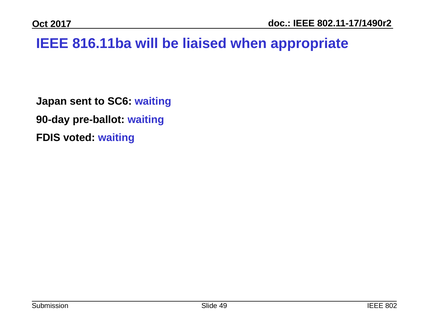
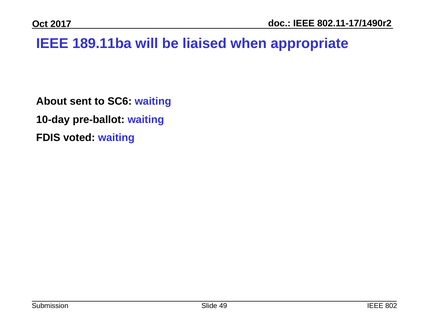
816.11ba: 816.11ba -> 189.11ba (102, 44)
Japan: Japan -> About (51, 101)
90-day: 90-day -> 10-day (53, 119)
